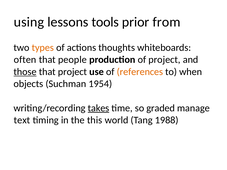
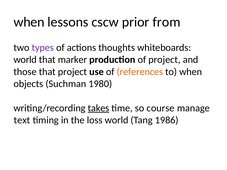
using: using -> when (29, 22)
tools: tools -> cscw (105, 22)
types colour: orange -> purple (43, 48)
often: often -> world (25, 60)
people: people -> marker (73, 60)
those underline: present -> none (25, 72)
1954: 1954 -> 1980 (100, 84)
graded: graded -> course (161, 108)
this: this -> loss (95, 120)
1988: 1988 -> 1986 (167, 120)
